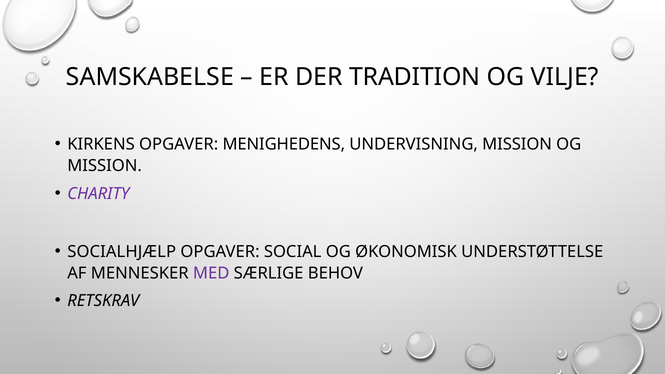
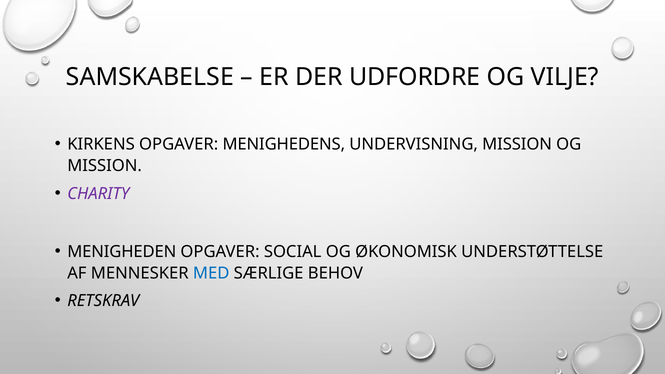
TRADITION: TRADITION -> UDFORDRE (415, 77)
SOCIALHJÆLP: SOCIALHJÆLP -> MENIGHEDEN (122, 252)
MED colour: purple -> blue (211, 273)
